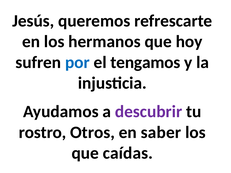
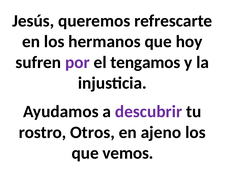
por colour: blue -> purple (77, 62)
saber: saber -> ajeno (161, 132)
caídas: caídas -> vemos (128, 153)
